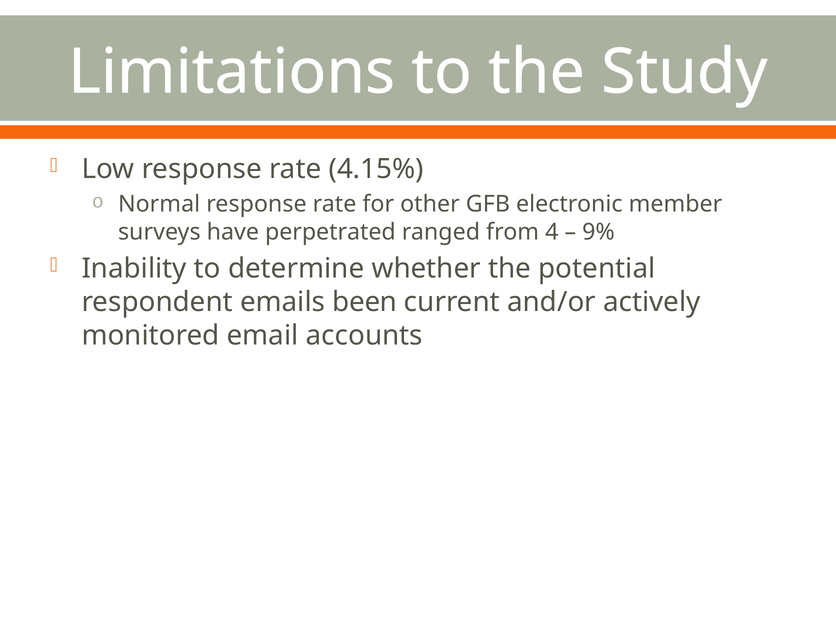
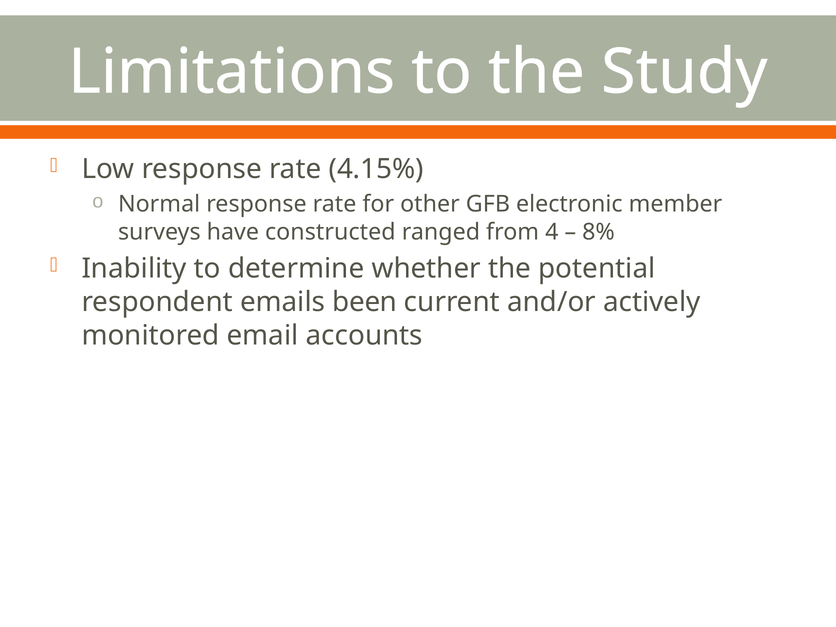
perpetrated: perpetrated -> constructed (330, 232)
9%: 9% -> 8% (599, 232)
